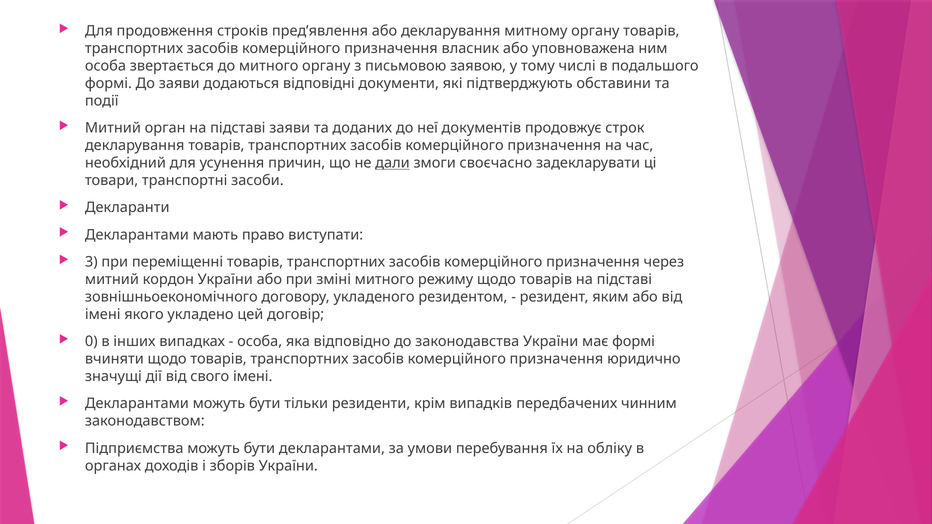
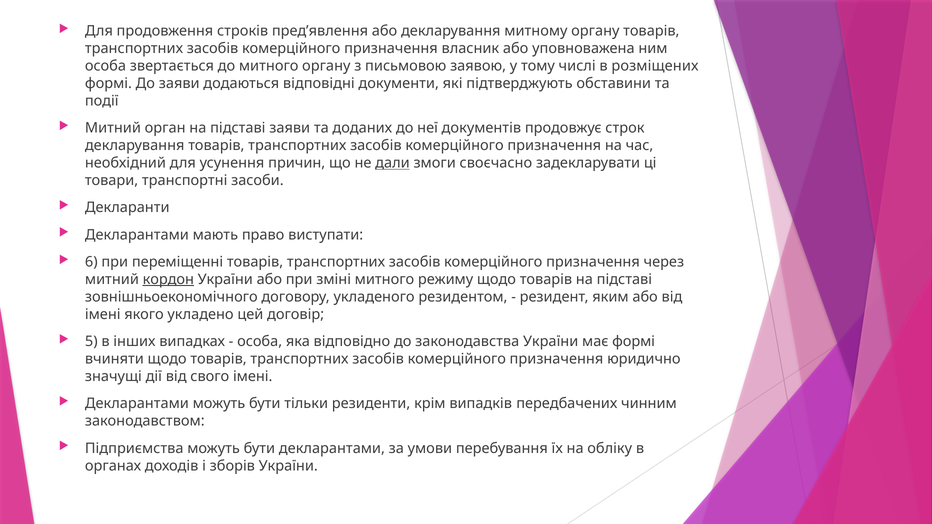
подальшого: подальшого -> розміщених (655, 66)
3: 3 -> 6 (91, 262)
кордон underline: none -> present (168, 280)
0: 0 -> 5 (91, 342)
